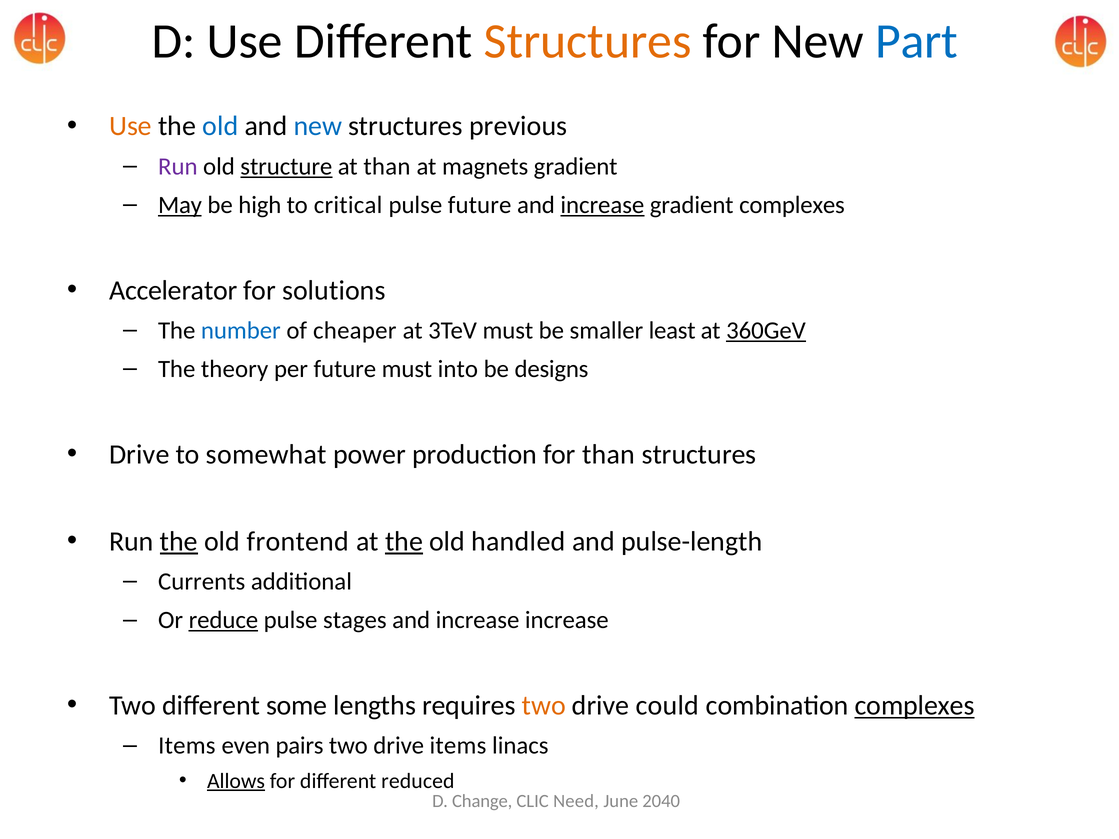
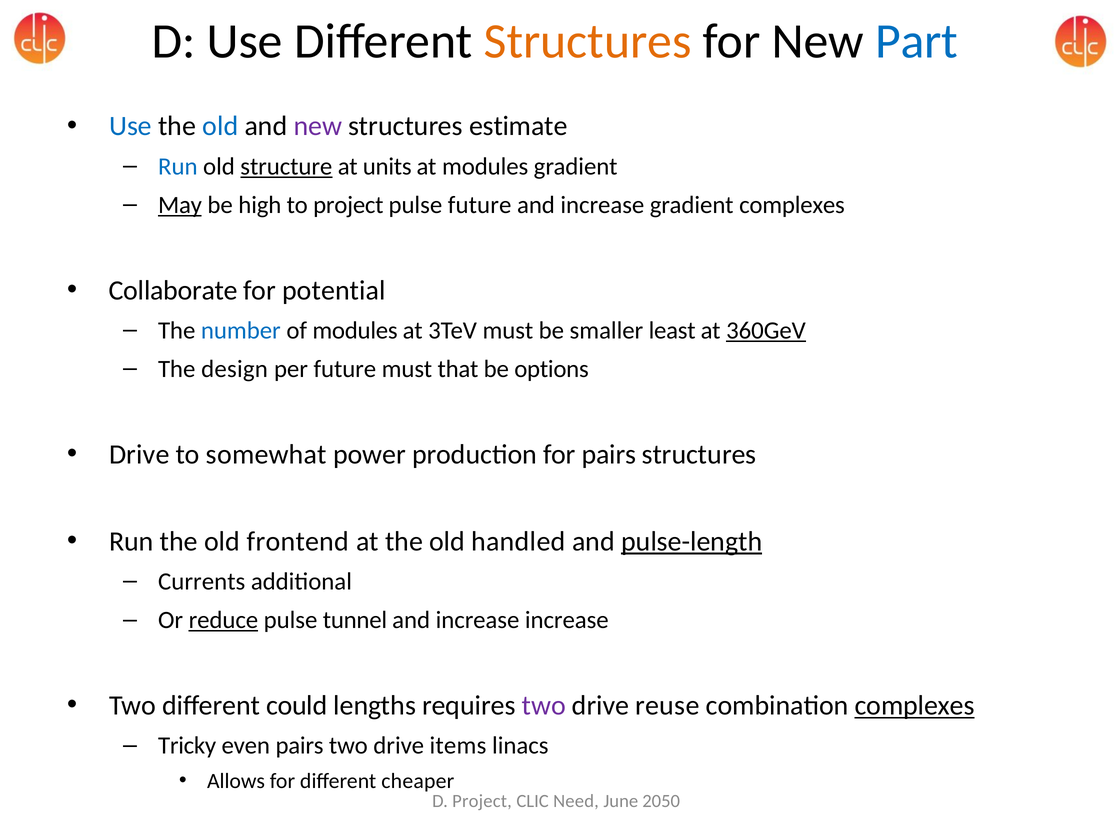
Use colour: orange -> blue (130, 126)
new colour: blue -> purple (318, 126)
previous: previous -> estimate (518, 126)
Run colour: purple -> blue (178, 166)
at than: than -> units (387, 166)
at magnets: magnets -> modules (485, 166)
to critical: critical -> project (348, 205)
increase underline: present -> none (602, 205)
Accelerator: Accelerator -> Collaborate (173, 290)
solutions: solutions -> potential (334, 290)
of cheaper: cheaper -> modules (355, 331)
theory: theory -> design (235, 369)
into: into -> that (458, 369)
designs: designs -> options (552, 369)
for than: than -> pairs (609, 455)
the underline: present -> none (179, 542)
the underline: present -> none (404, 542)
pulse-length underline: none -> present (692, 542)
stages: stages -> tunnel (355, 620)
some: some -> could (297, 706)
two colour: orange -> purple (544, 706)
could: could -> reuse (667, 706)
Items: Items -> Tricky (187, 746)
Allows underline: present -> none (236, 781)
reduced: reduced -> cheaper (418, 781)
D Change: Change -> Project (482, 801)
2040: 2040 -> 2050 (661, 801)
